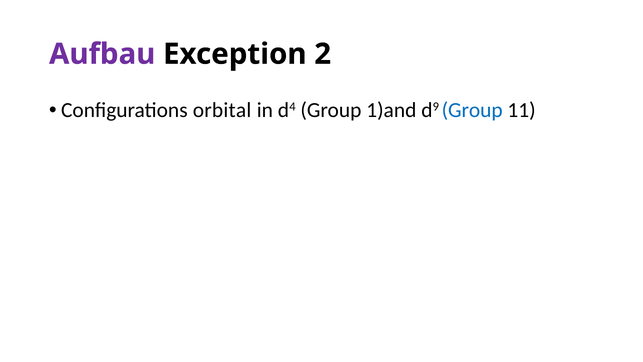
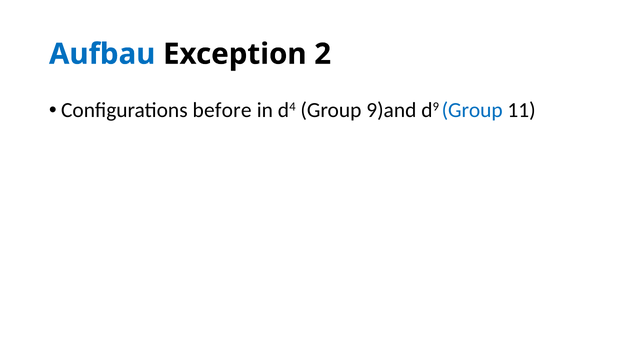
Aufbau colour: purple -> blue (102, 54)
orbital: orbital -> before (222, 110)
1)and: 1)and -> 9)and (391, 110)
